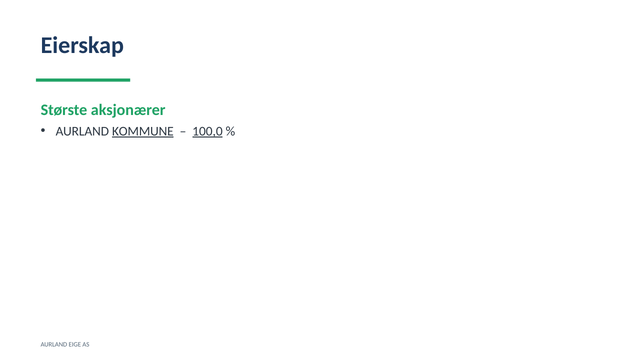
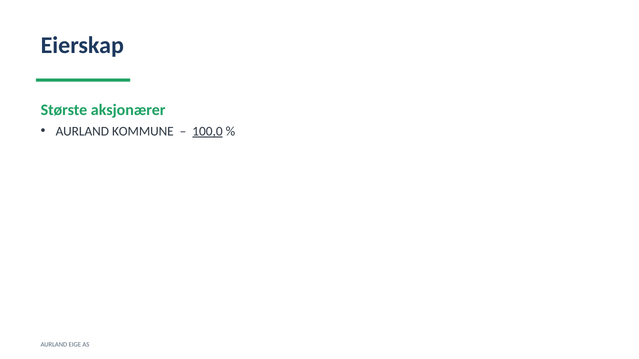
KOMMUNE underline: present -> none (143, 131)
